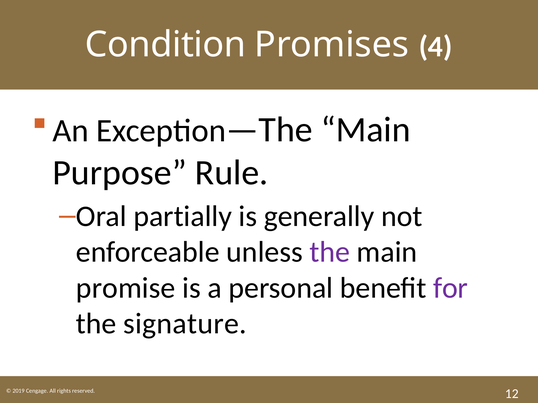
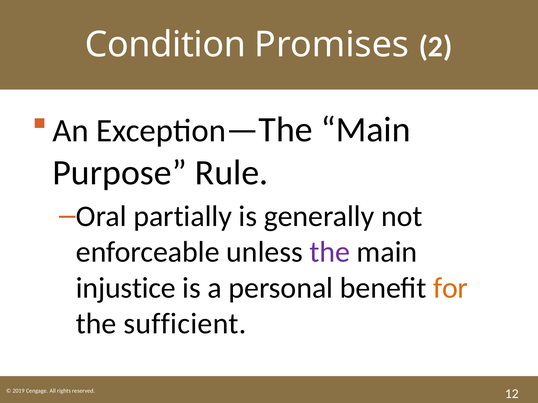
4: 4 -> 2 (436, 47)
promise: promise -> injustice (126, 288)
for colour: purple -> orange (451, 288)
signature: signature -> sufficient (185, 324)
